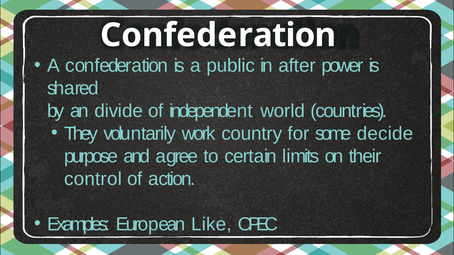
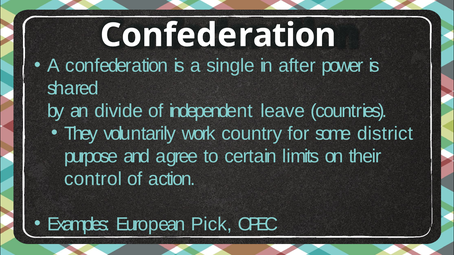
public: public -> single (231, 66)
world: world -> leave (283, 111)
decide: decide -> district (385, 134)
Like: Like -> Pick (212, 224)
